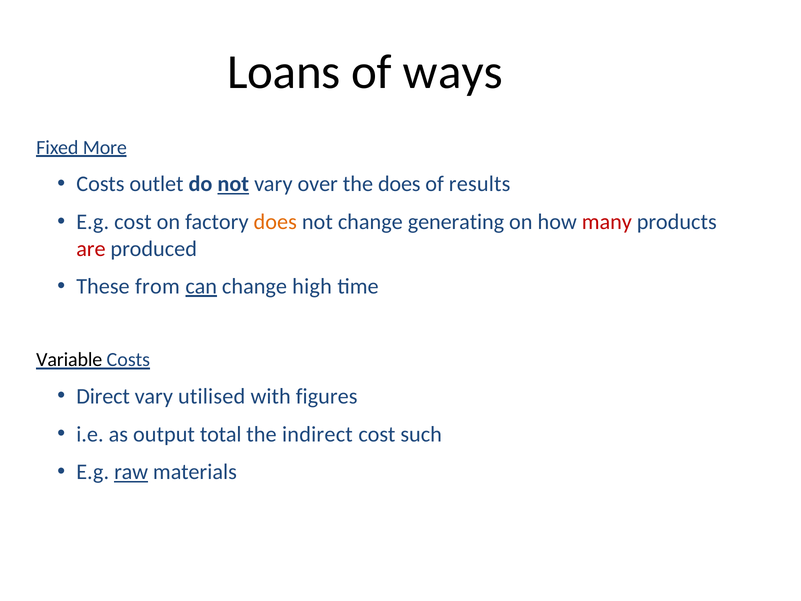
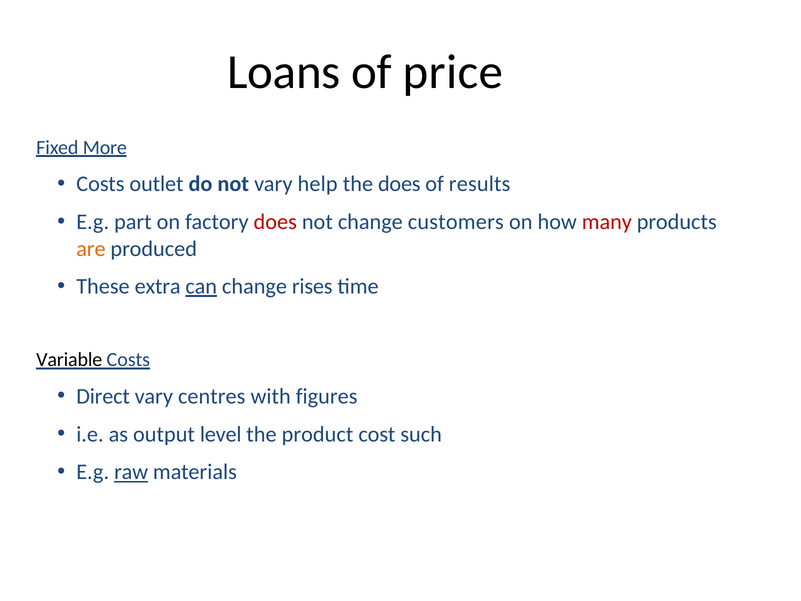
ways: ways -> price (453, 72)
not underline: present -> none (233, 184)
over: over -> help (318, 184)
E.g cost: cost -> part (133, 222)
does colour: orange -> red (275, 222)
generating: generating -> customers (456, 222)
are colour: red -> orange (91, 249)
from: from -> extra (158, 286)
high: high -> rises (312, 286)
utilised: utilised -> centres (212, 396)
total: total -> level (221, 434)
indirect: indirect -> product (318, 434)
